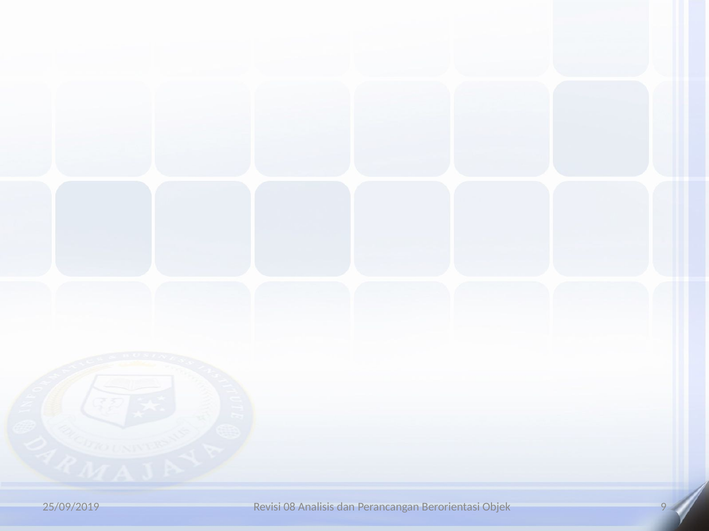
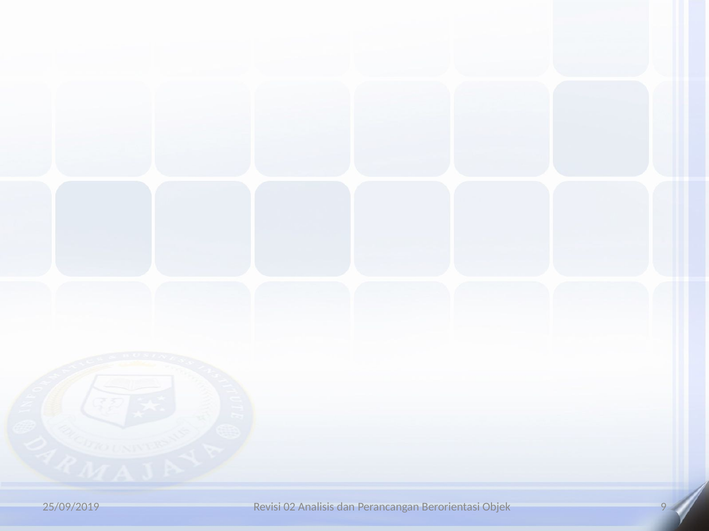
08: 08 -> 02 (289, 508)
